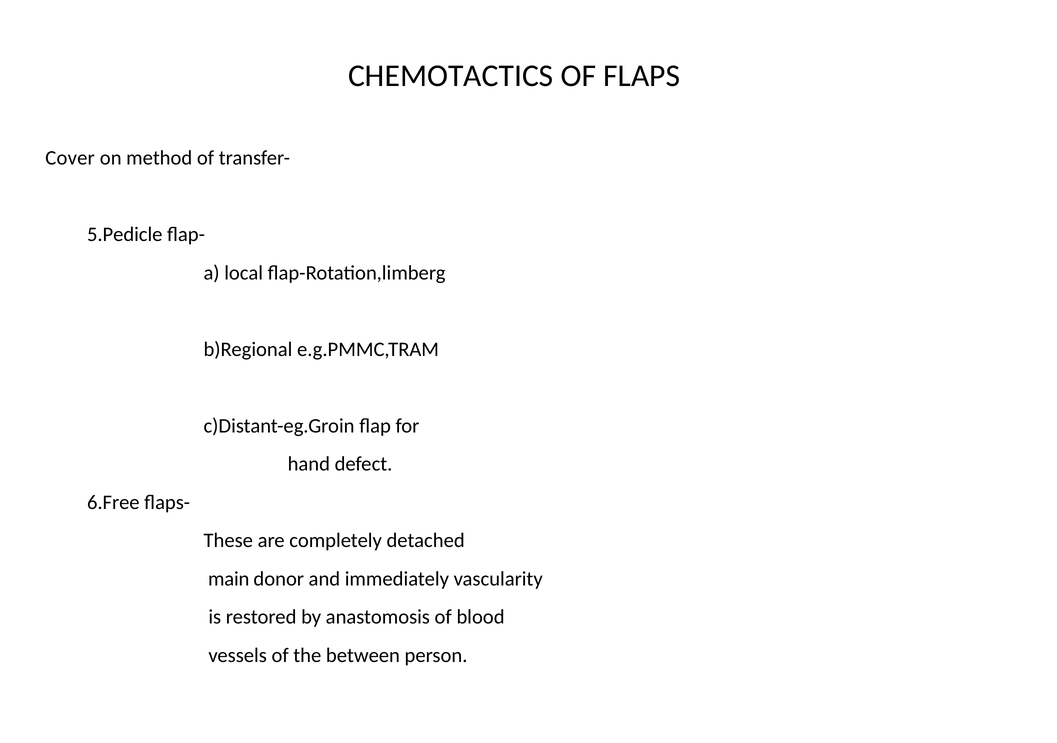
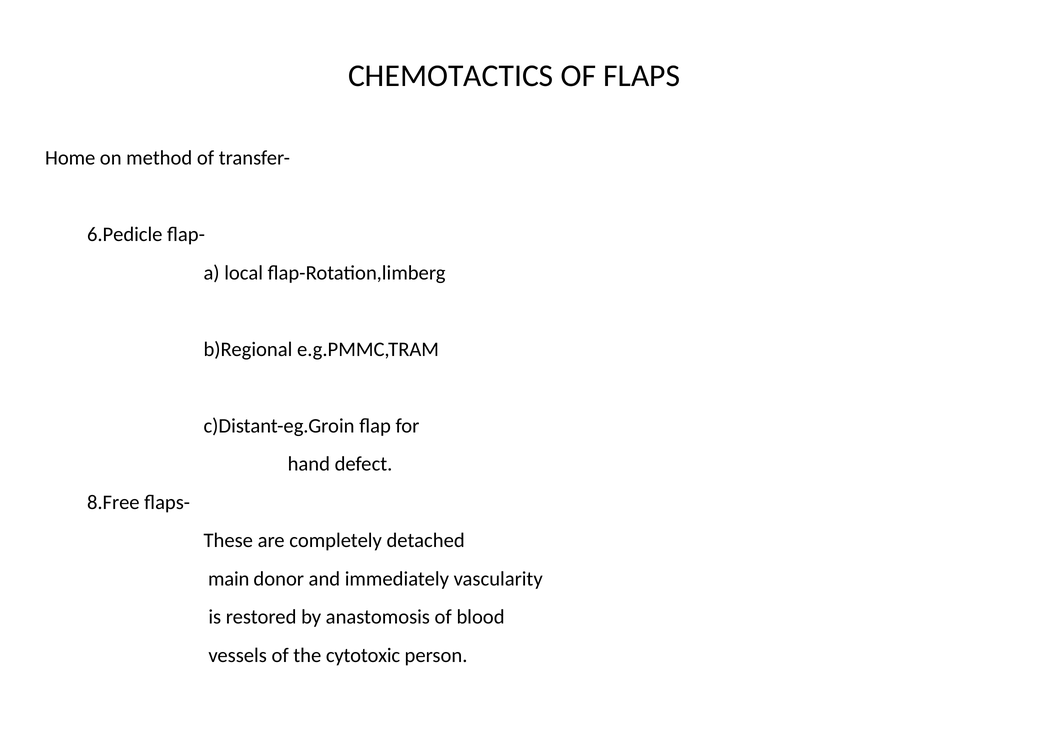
Cover: Cover -> Home (70, 158)
5.Pedicle: 5.Pedicle -> 6.Pedicle (125, 235)
6.Free: 6.Free -> 8.Free (113, 502)
between: between -> cytotoxic (363, 655)
